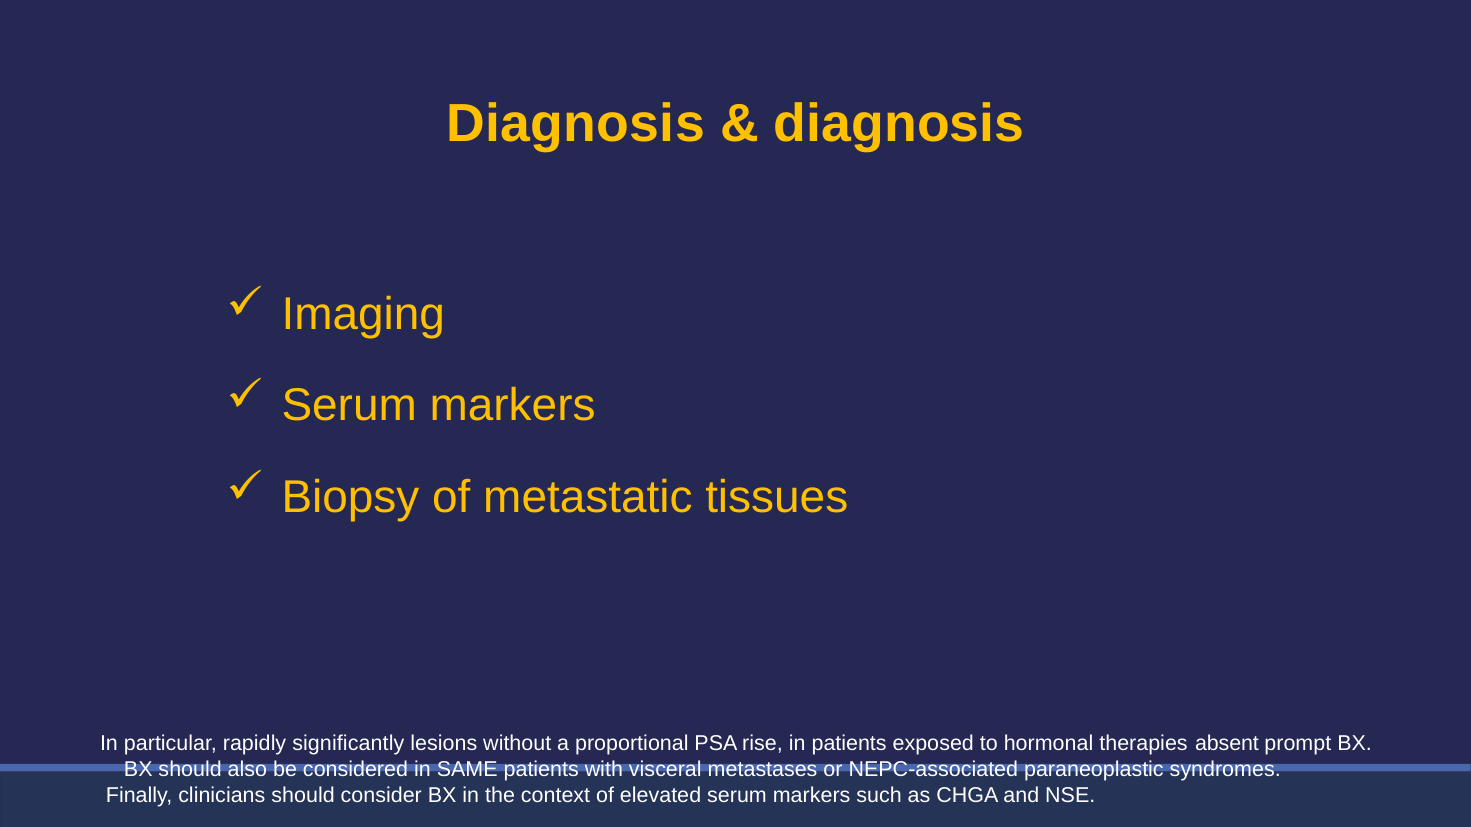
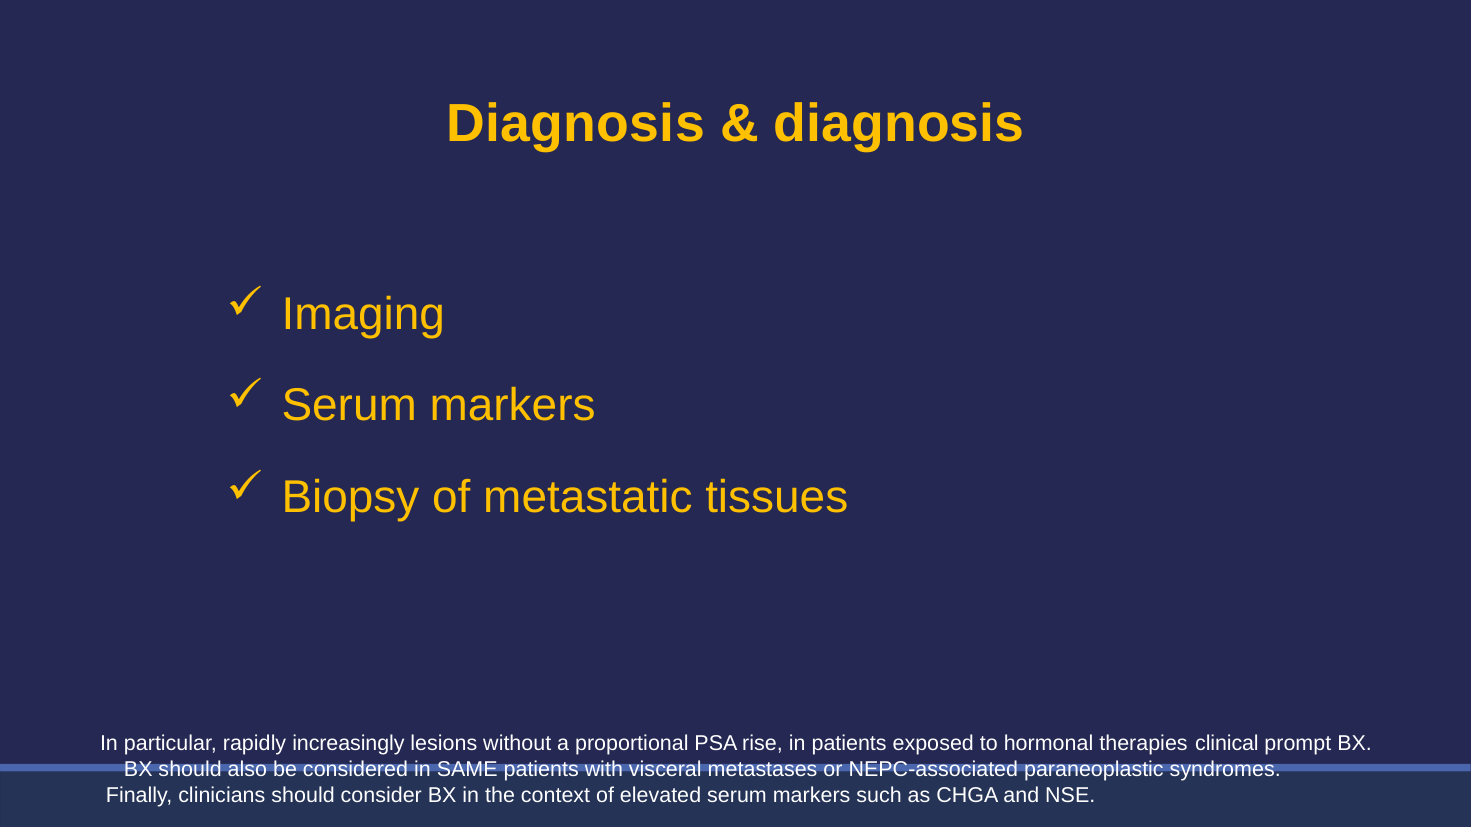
significantly: significantly -> increasingly (348, 744)
absent: absent -> clinical (1227, 744)
